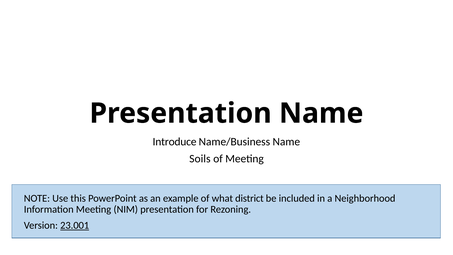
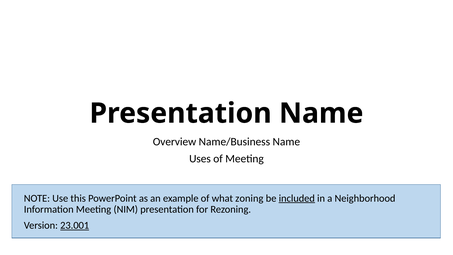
Introduce: Introduce -> Overview (175, 142)
Soils: Soils -> Uses (200, 159)
district: district -> zoning (249, 198)
included underline: none -> present (297, 198)
